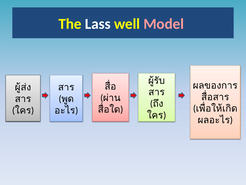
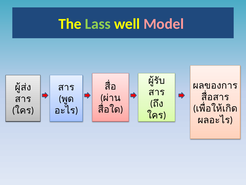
Lass colour: white -> light green (98, 24)
